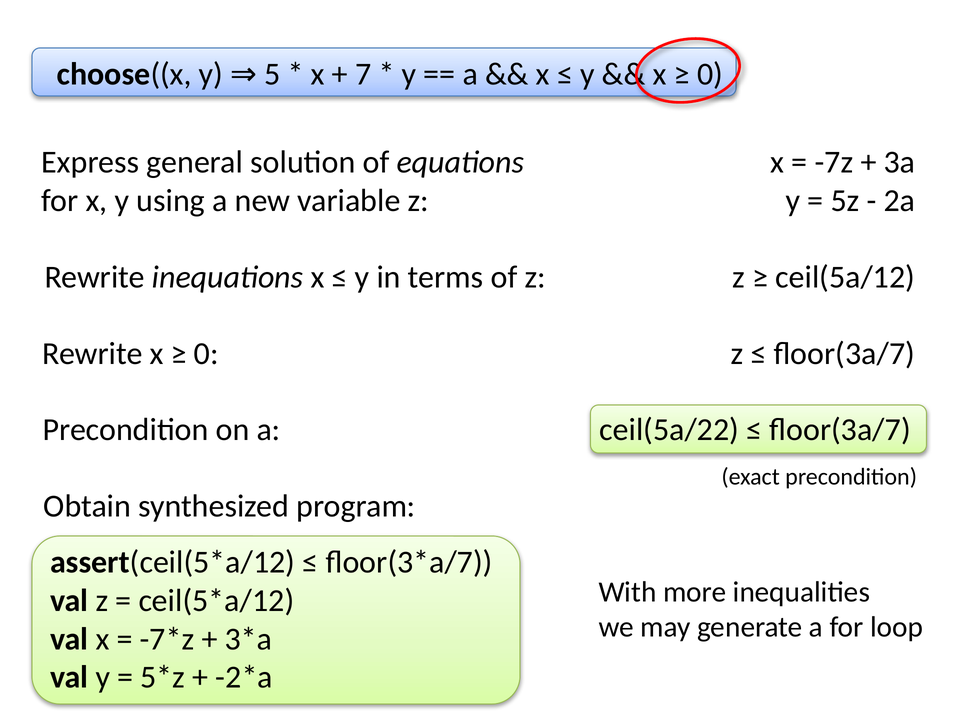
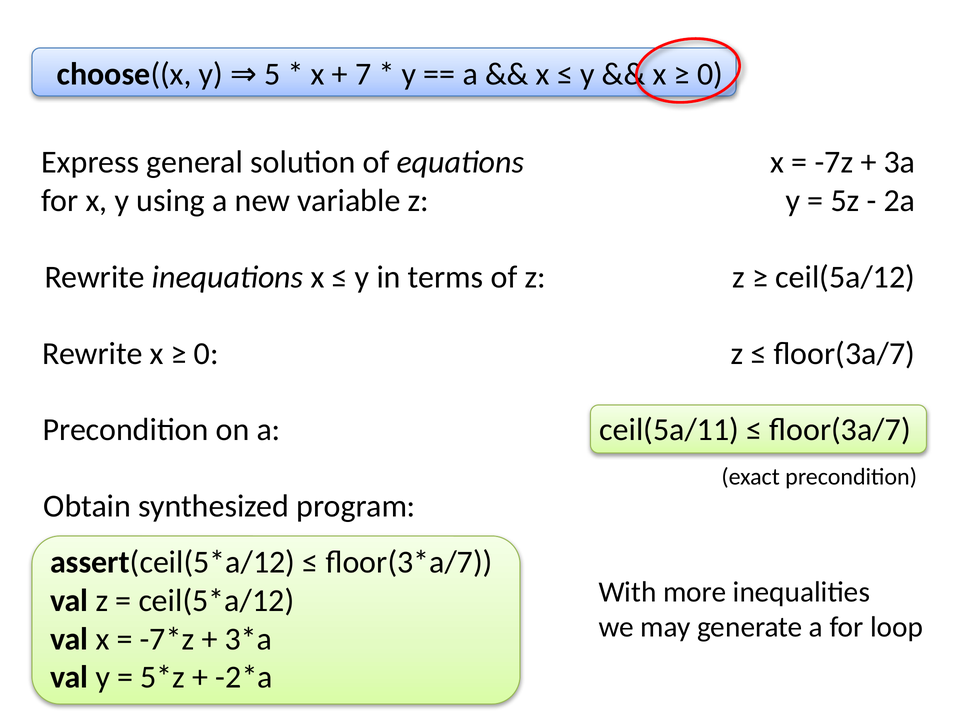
ceil(5a/22: ceil(5a/22 -> ceil(5a/11 (669, 430)
